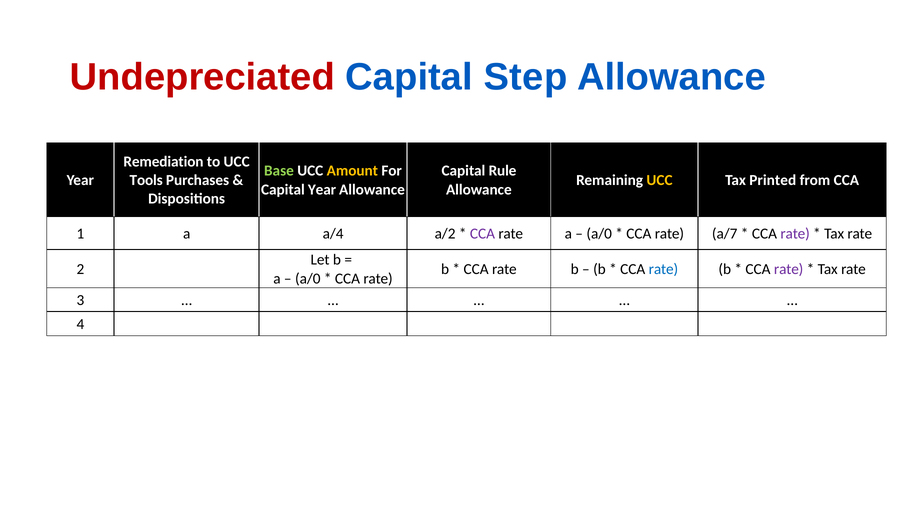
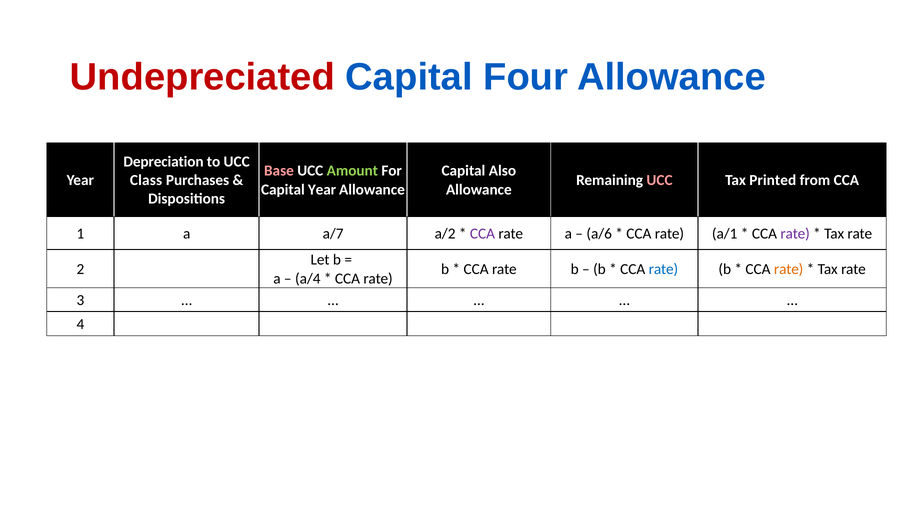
Step: Step -> Four (526, 77)
Remediation: Remediation -> Depreciation (163, 161)
Base colour: light green -> pink (279, 171)
Amount colour: yellow -> light green (352, 171)
Rule: Rule -> Also (502, 171)
Tools: Tools -> Class (146, 180)
UCC colour: yellow -> pink (660, 180)
a/4: a/4 -> a/7 (333, 234)
a/0: a/0 -> a/6 (599, 234)
a/7: a/7 -> a/1 (725, 234)
rate colour: purple -> orange (789, 269)
a/0: a/0 -> a/4 (308, 278)
